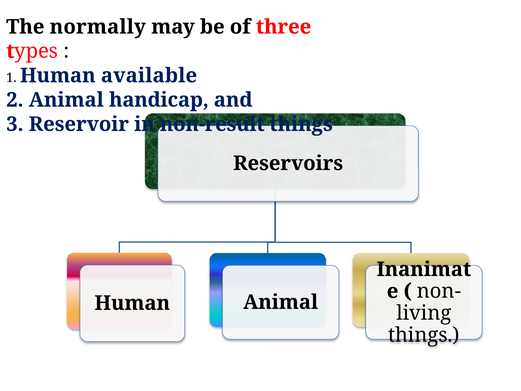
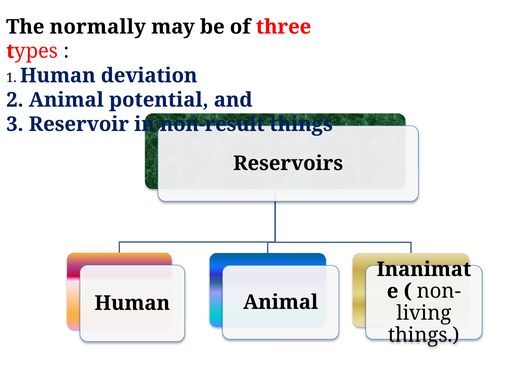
available: available -> deviation (149, 76)
handicap: handicap -> potential (159, 100)
